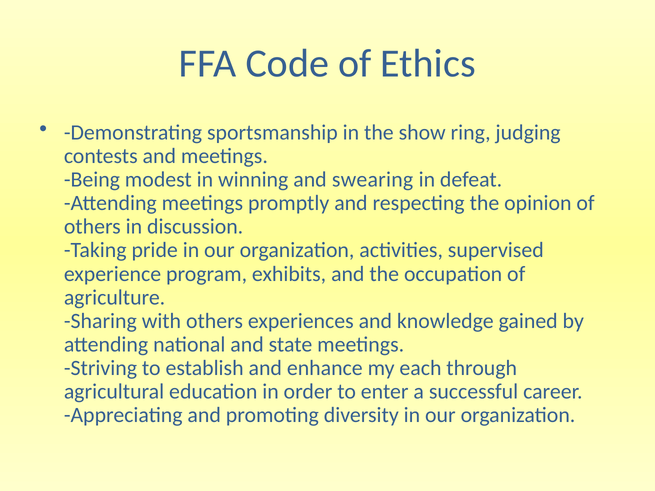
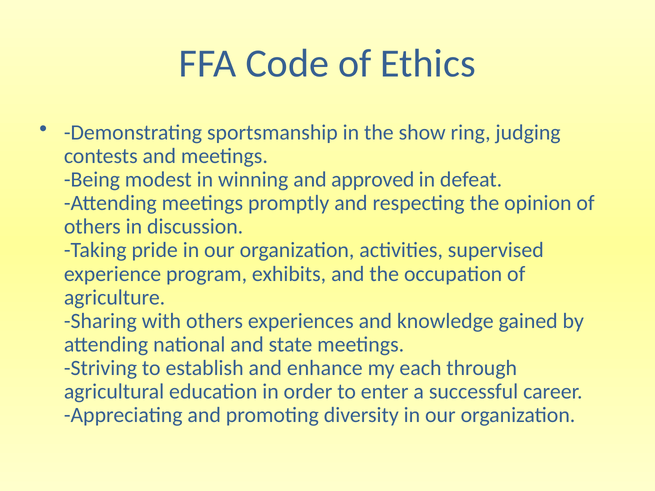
swearing: swearing -> approved (373, 180)
